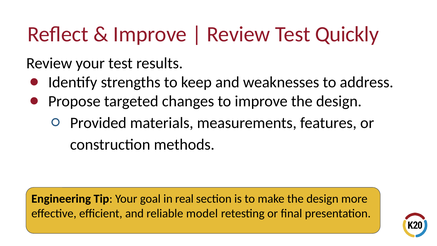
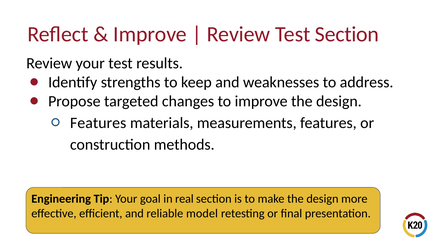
Test Quickly: Quickly -> Section (347, 34)
Provided: Provided -> Features (98, 123)
